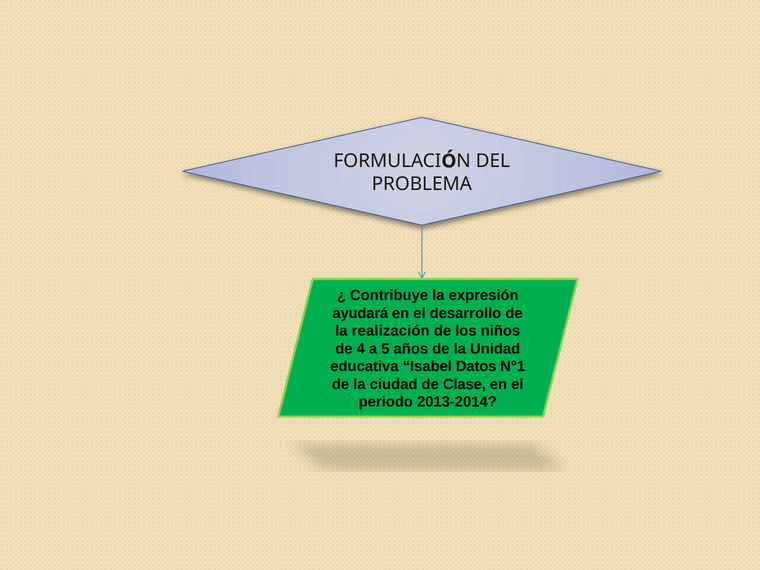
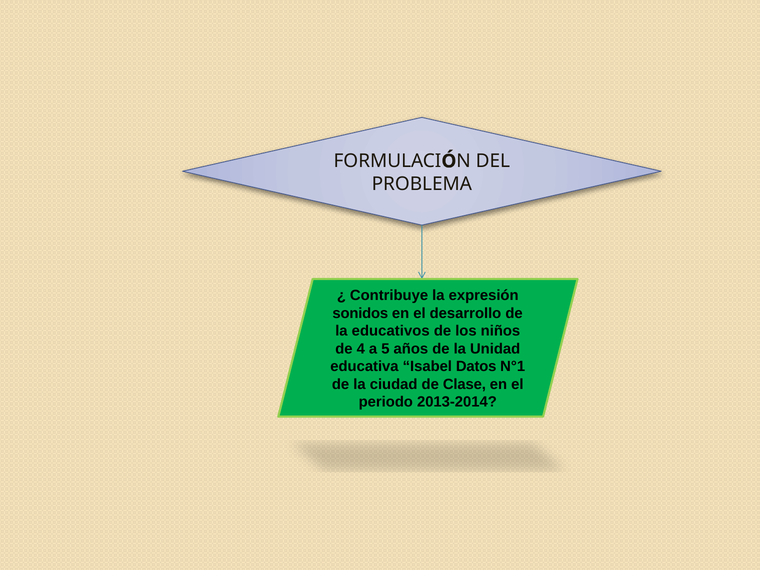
ayudará: ayudará -> sonidos (360, 313)
realización: realización -> educativos (391, 331)
